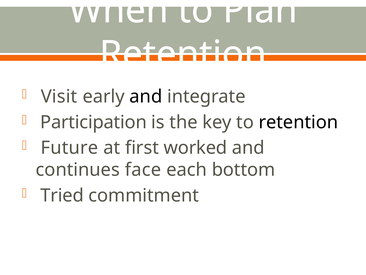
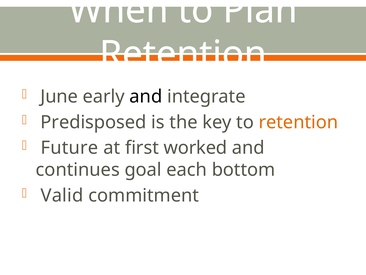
Visit: Visit -> June (59, 96)
Participation: Participation -> Predisposed (93, 122)
retention colour: black -> orange (298, 122)
face: face -> goal (143, 170)
Tried: Tried -> Valid (62, 195)
